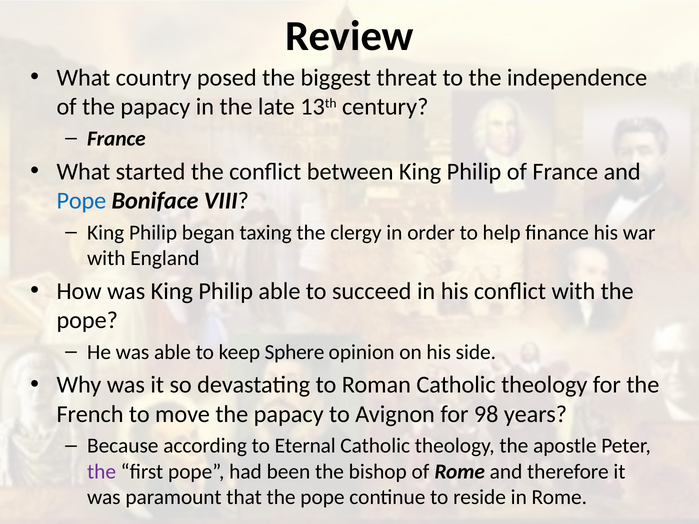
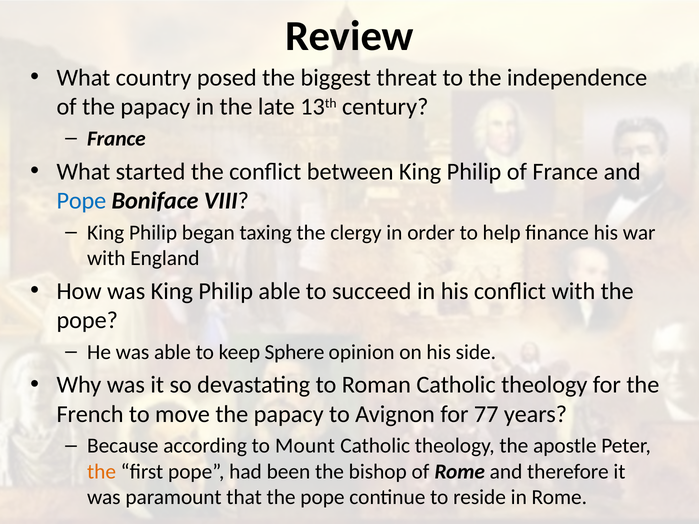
98: 98 -> 77 (486, 414)
Eternal: Eternal -> Mount (305, 446)
the colour: purple -> orange (102, 472)
